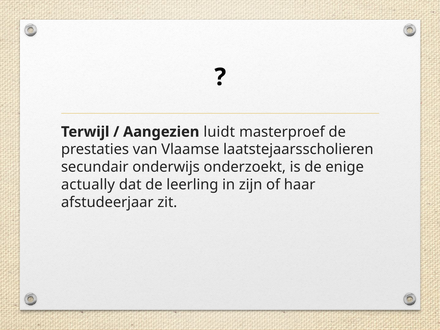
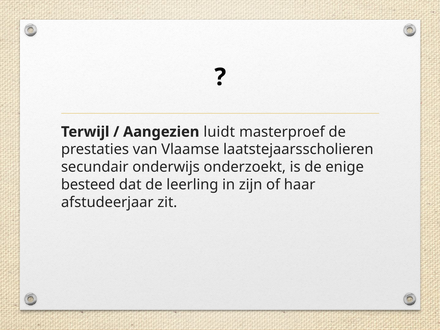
actually: actually -> besteed (88, 185)
